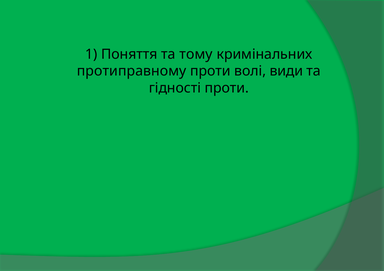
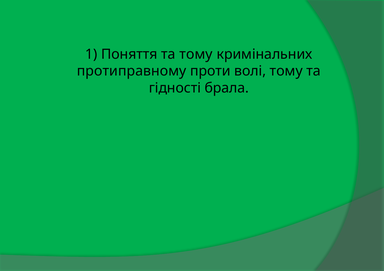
волі види: види -> тому (286, 71)
гідності проти: проти -> брала (227, 88)
